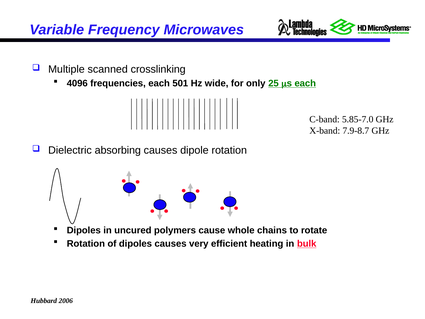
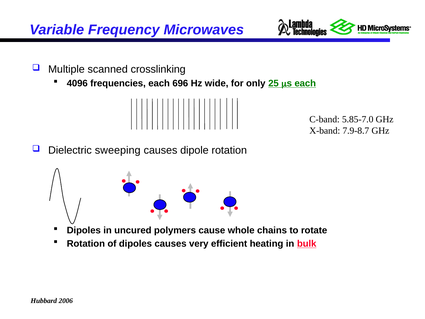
501: 501 -> 696 (180, 83)
absorbing: absorbing -> sweeping (118, 150)
